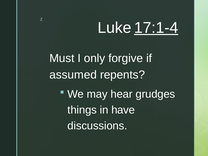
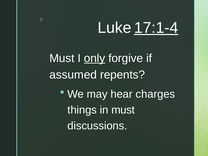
only underline: none -> present (95, 58)
grudges: grudges -> charges (155, 94)
in have: have -> must (123, 110)
